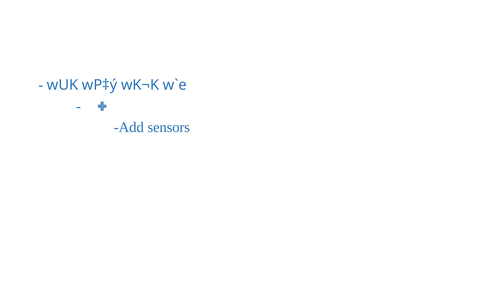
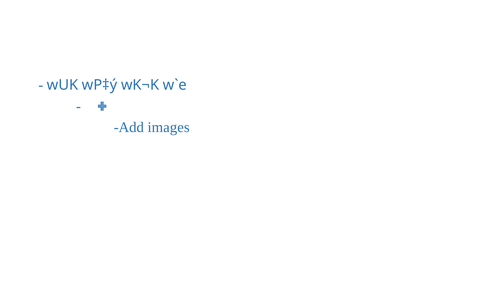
sensors: sensors -> images (169, 127)
